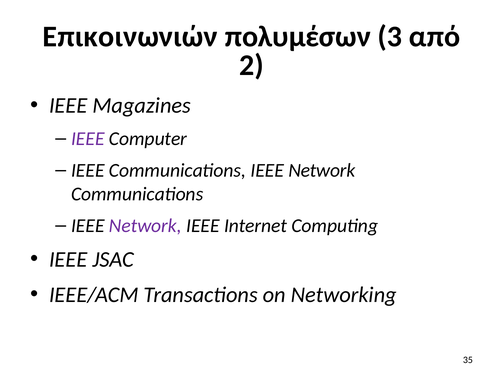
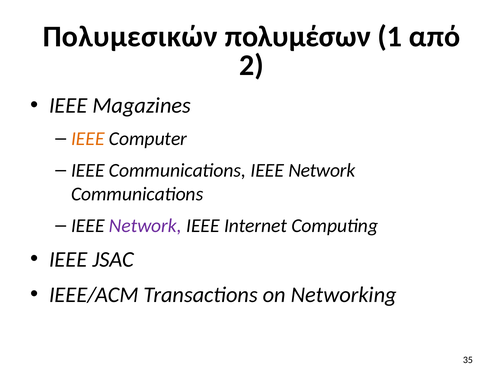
Επικοινωνιών: Επικοινωνιών -> Πολυμεσικών (130, 37)
3: 3 -> 1 (390, 37)
IEEE colour: purple -> orange (88, 139)
